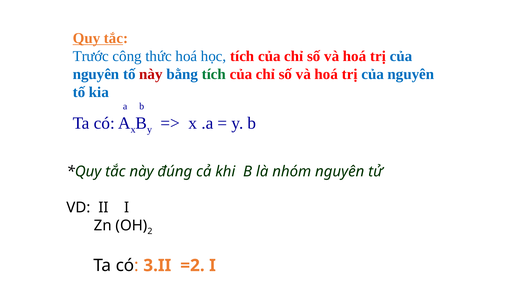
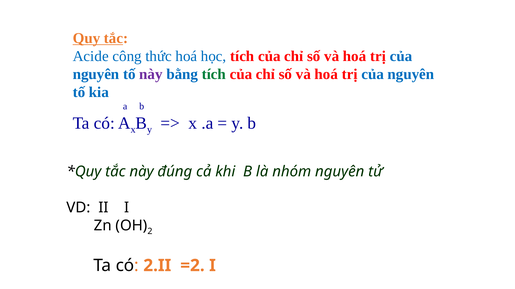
Trước: Trước -> Acide (91, 56)
này colour: red -> purple (151, 74)
3.II: 3.II -> 2.II (157, 266)
